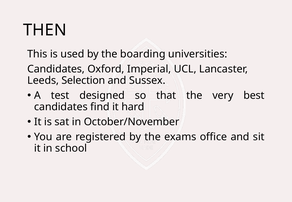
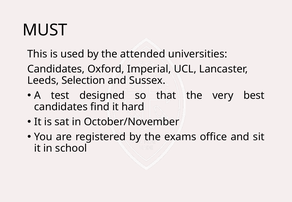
THEN: THEN -> MUST (45, 30)
boarding: boarding -> attended (143, 54)
